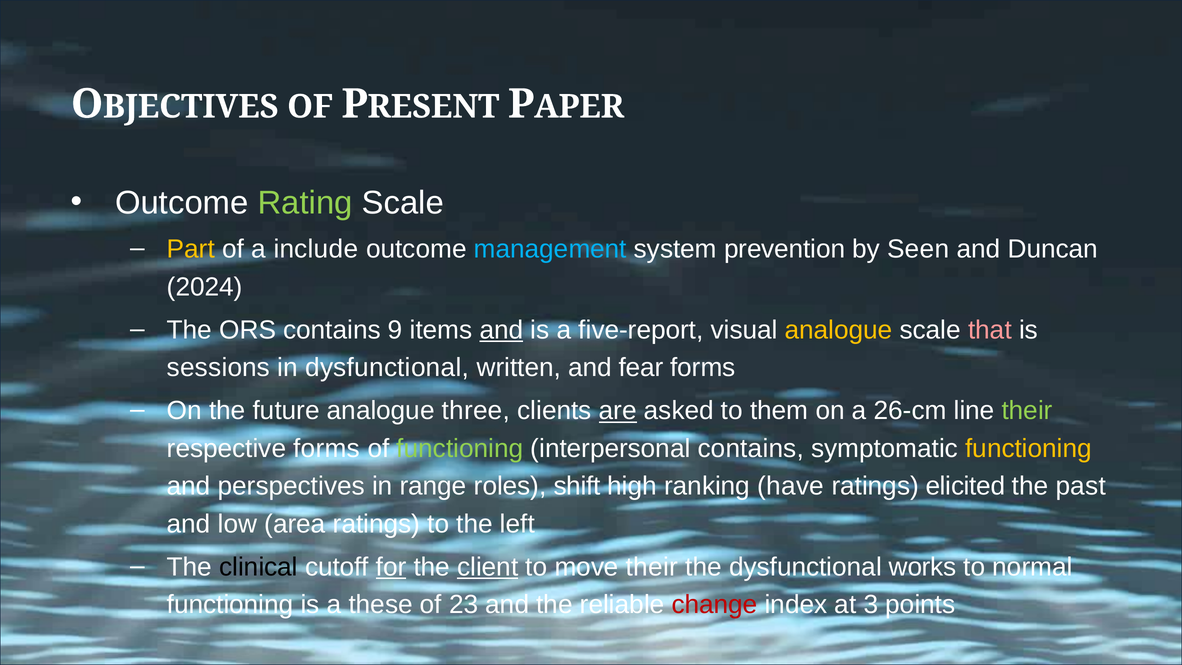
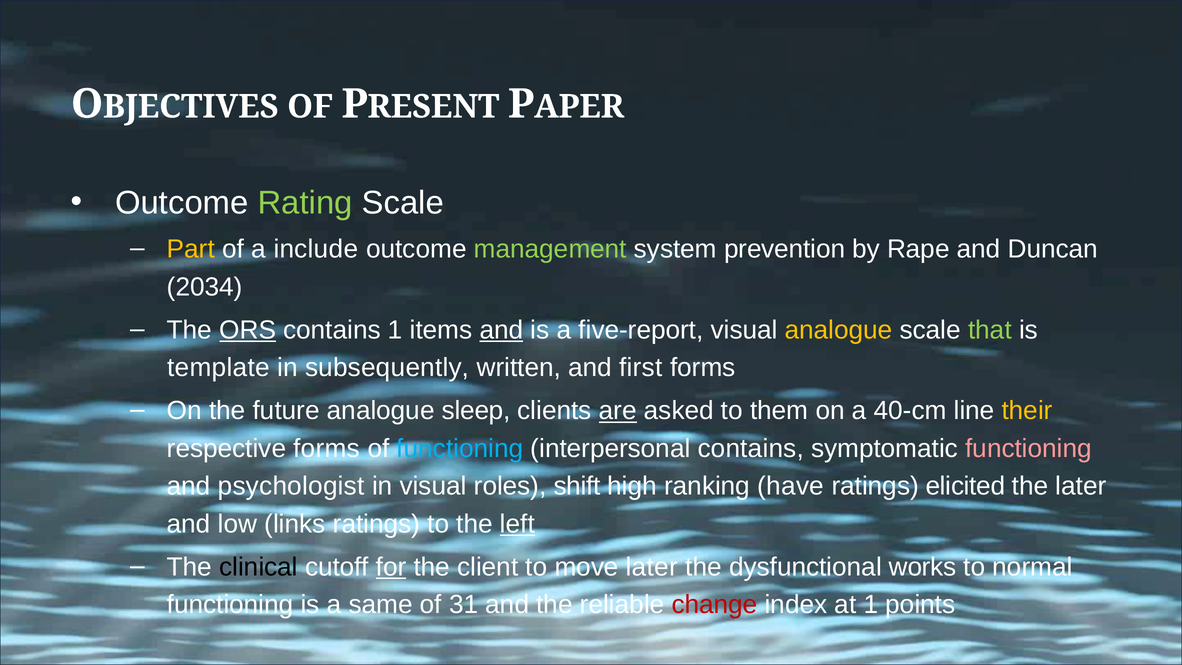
management colour: light blue -> light green (550, 249)
Seen: Seen -> Rape (918, 249)
2024: 2024 -> 2034 (205, 287)
ORS underline: none -> present (248, 330)
contains 9: 9 -> 1 (395, 330)
that colour: pink -> light green (990, 330)
sessions: sessions -> template (218, 368)
in dysfunctional: dysfunctional -> subsequently (387, 368)
fear: fear -> first (641, 368)
three: three -> sleep (476, 411)
26-cm: 26-cm -> 40-cm (910, 411)
their colour: light green -> yellow (1027, 411)
functioning colour: light green -> light blue (460, 449)
functioning colour: yellow -> pink (1029, 449)
perspectives: perspectives -> psychologist (291, 486)
in range: range -> visual (433, 486)
the past: past -> later (1081, 486)
area: area -> links (295, 524)
left underline: none -> present (517, 524)
client underline: present -> none (488, 567)
move their: their -> later (652, 567)
these: these -> same (381, 605)
23: 23 -> 31 (464, 605)
at 3: 3 -> 1 (871, 605)
